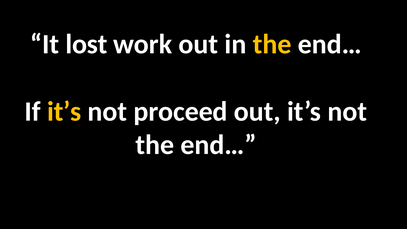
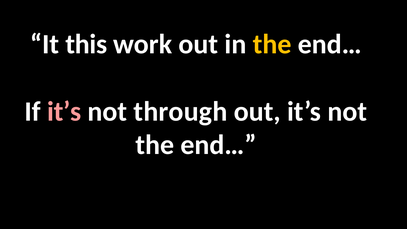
lost: lost -> this (86, 44)
it’s colour: yellow -> pink (64, 111)
proceed: proceed -> through (180, 111)
